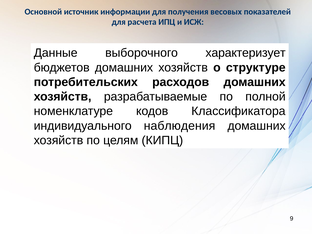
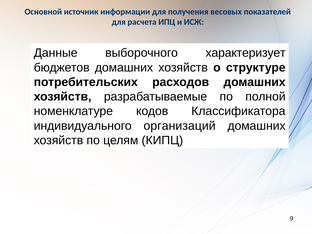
наблюдения: наблюдения -> организаций (180, 126)
